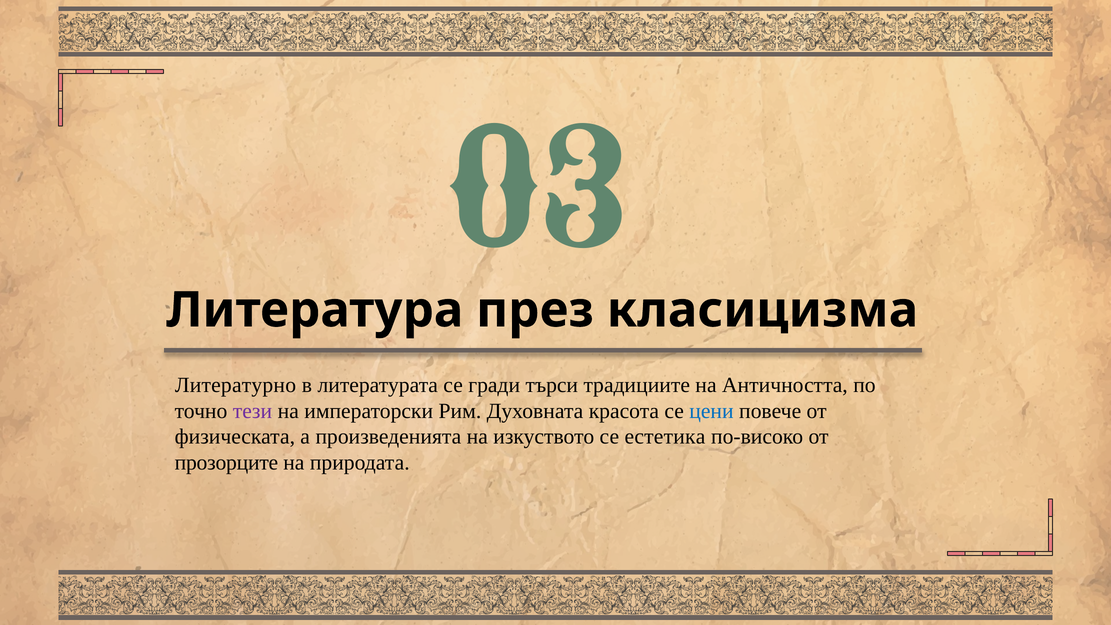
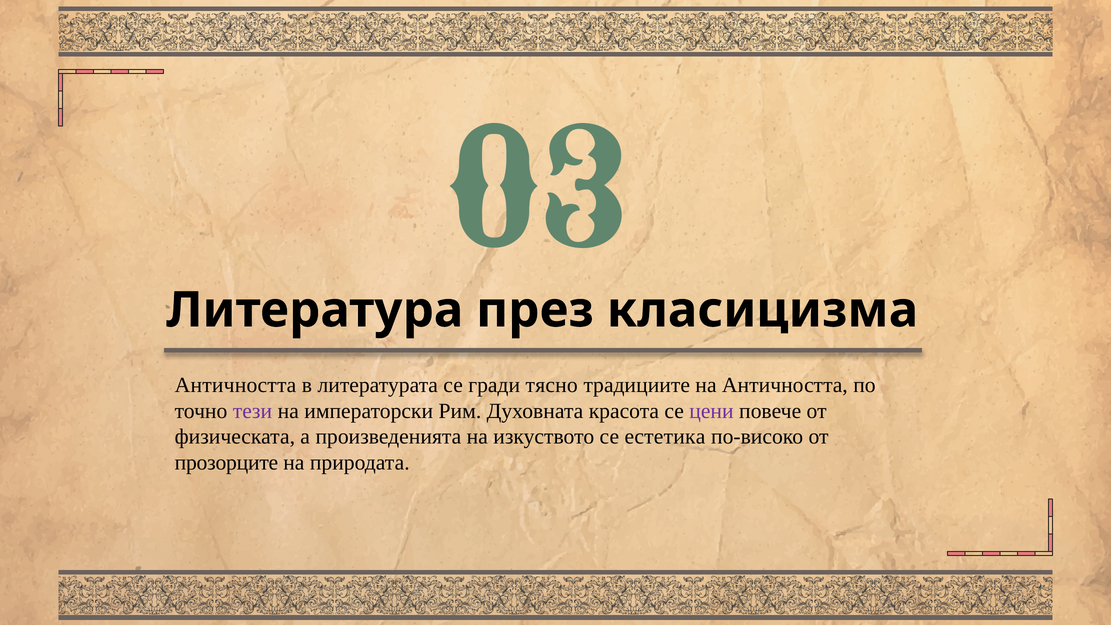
Литературно: Литературно -> Античността (235, 385)
търси: търси -> тясно (552, 385)
цени colour: blue -> purple (711, 411)
